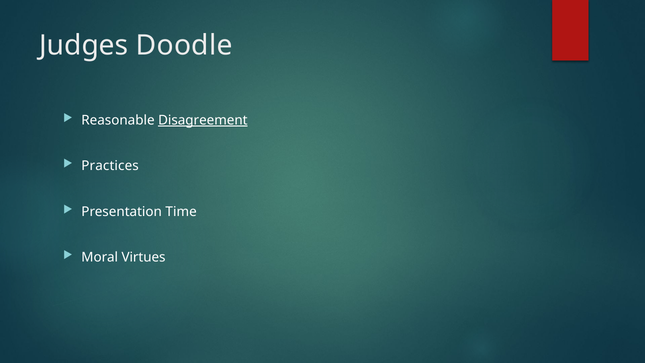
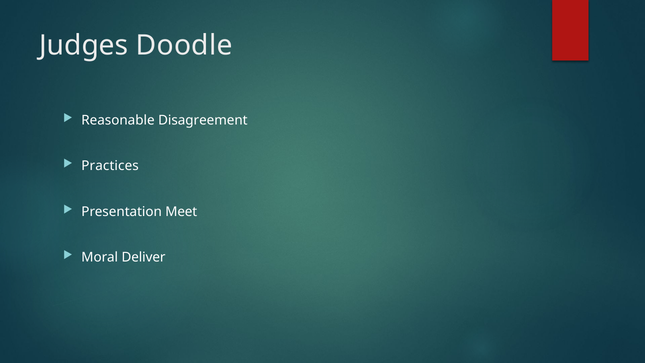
Disagreement underline: present -> none (203, 120)
Time: Time -> Meet (181, 211)
Virtues: Virtues -> Deliver (144, 257)
